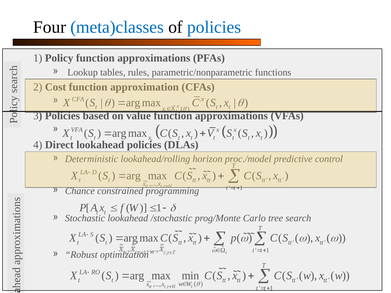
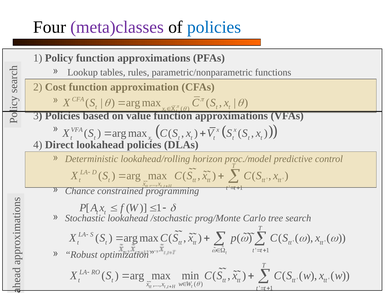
meta)classes colour: blue -> purple (117, 27)
